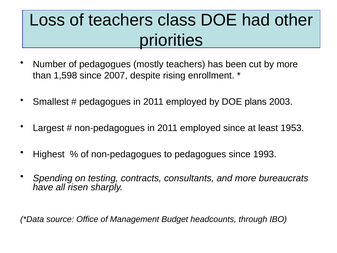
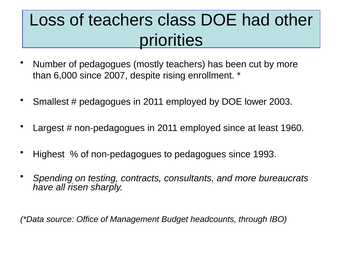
1,598: 1,598 -> 6,000 (65, 75)
plans: plans -> lower (256, 102)
1953: 1953 -> 1960 (292, 128)
